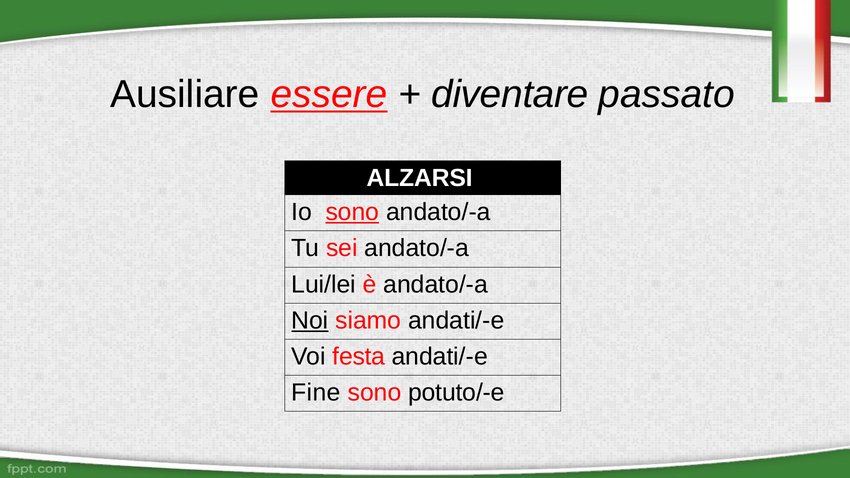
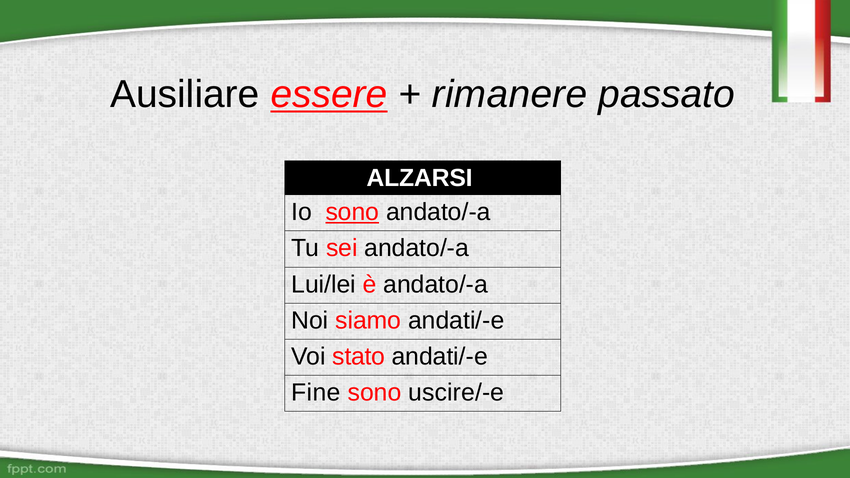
diventare: diventare -> rimanere (510, 94)
Noi underline: present -> none (310, 321)
festa: festa -> stato (359, 357)
potuto/-e: potuto/-e -> uscire/-e (456, 393)
